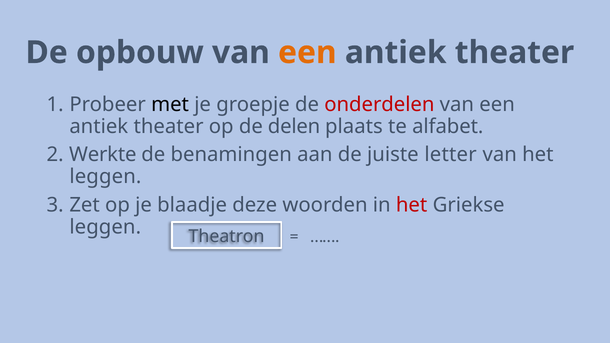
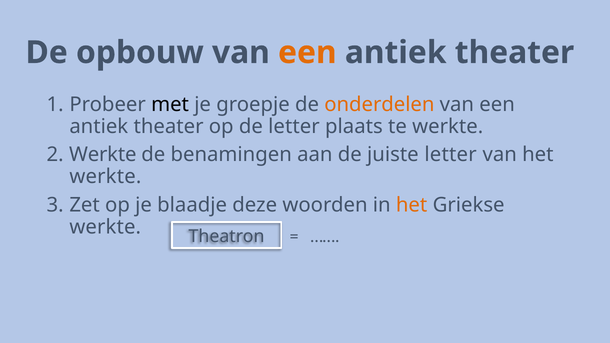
onderdelen colour: red -> orange (379, 104)
de delen: delen -> letter (294, 126)
te alfabet: alfabet -> werkte (448, 126)
leggen: leggen -> werkte (105, 177)
het colour: red -> orange (412, 205)
leggen: leggen -> werkte (105, 227)
